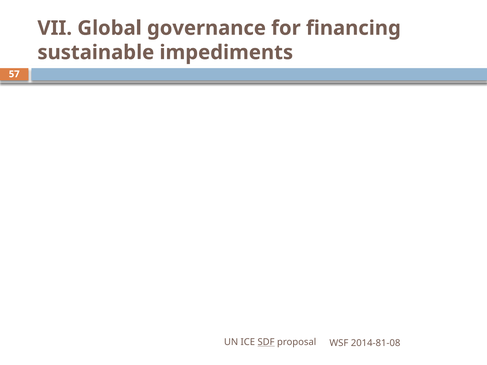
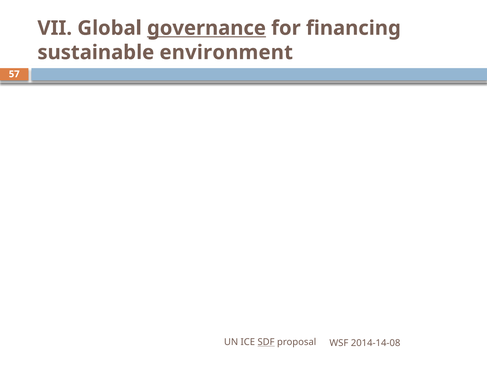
governance underline: none -> present (206, 28)
impediments: impediments -> environment (226, 52)
2014-81-08: 2014-81-08 -> 2014-14-08 (376, 343)
